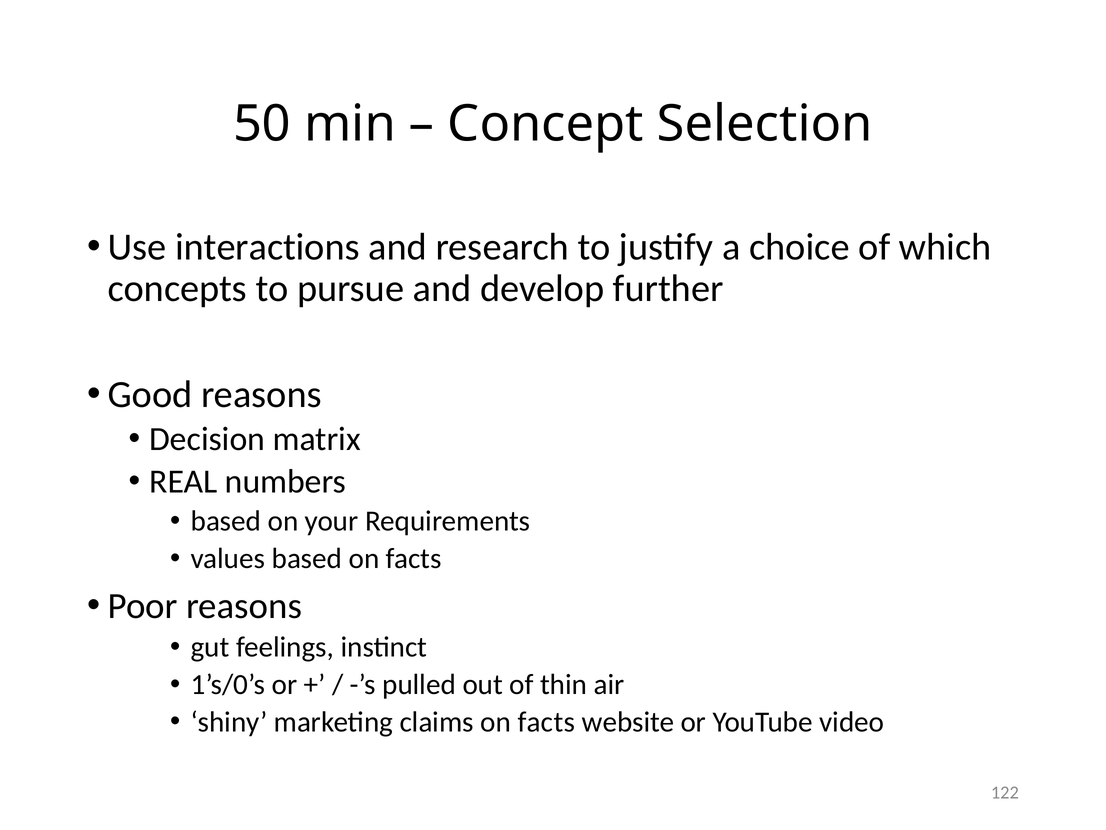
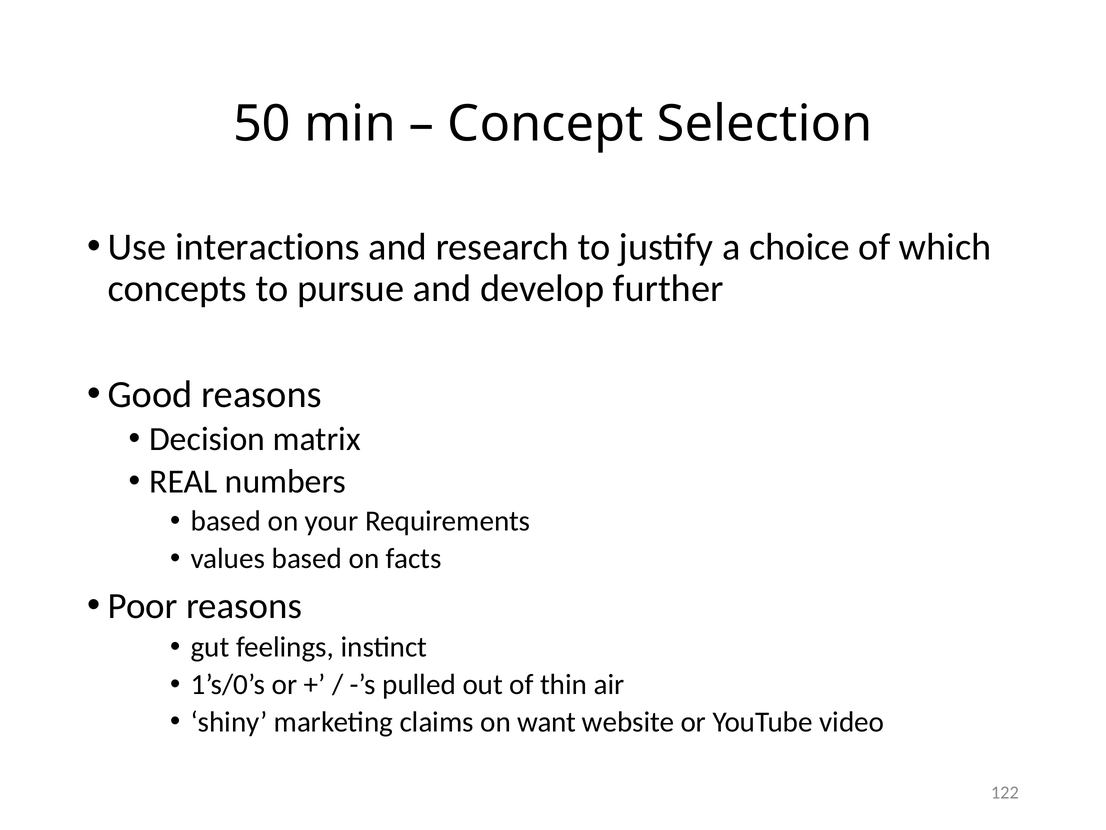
claims on facts: facts -> want (547, 721)
